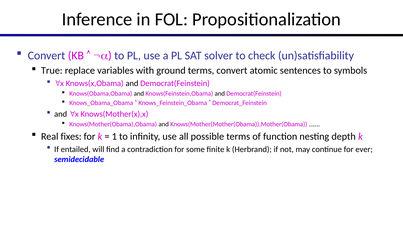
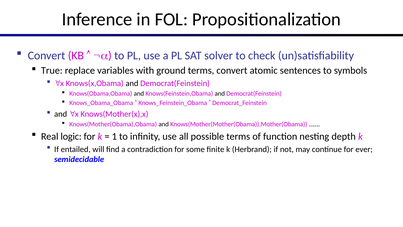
fixes: fixes -> logic (71, 136)
